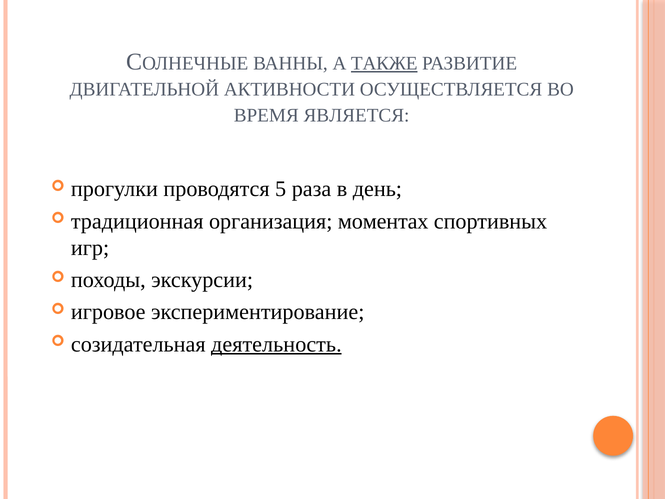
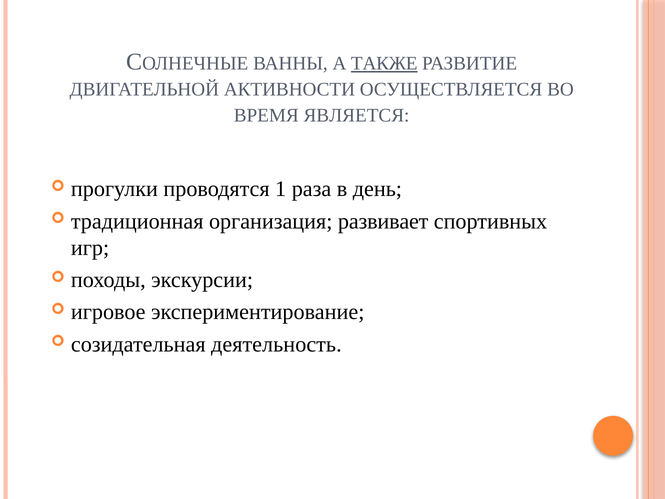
5: 5 -> 1 (281, 189)
моментах: моментах -> развивает (383, 221)
деятельность underline: present -> none (276, 344)
